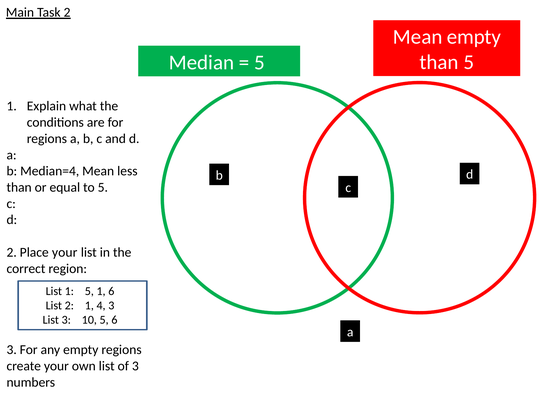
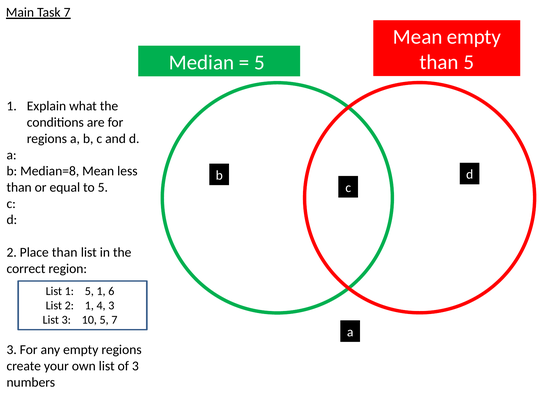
Task 2: 2 -> 7 (67, 13)
Median=4: Median=4 -> Median=8 (50, 171)
Place your: your -> than (65, 252)
5 6: 6 -> 7 (114, 320)
